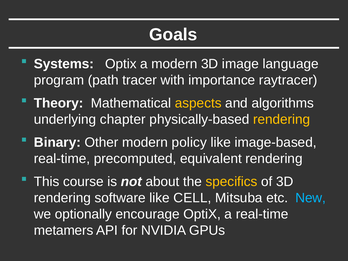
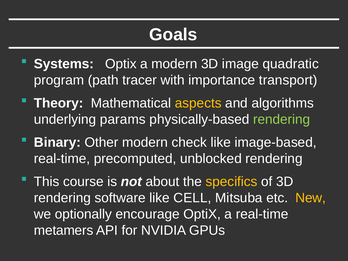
language: language -> quadratic (291, 64)
raytracer: raytracer -> transport (288, 80)
chapter: chapter -> params (123, 119)
rendering colour: yellow -> light green (282, 119)
policy: policy -> check (189, 142)
equivalent: equivalent -> unblocked (211, 159)
New colour: light blue -> yellow (311, 198)
